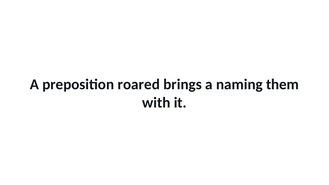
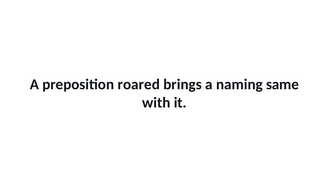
them: them -> same (282, 85)
